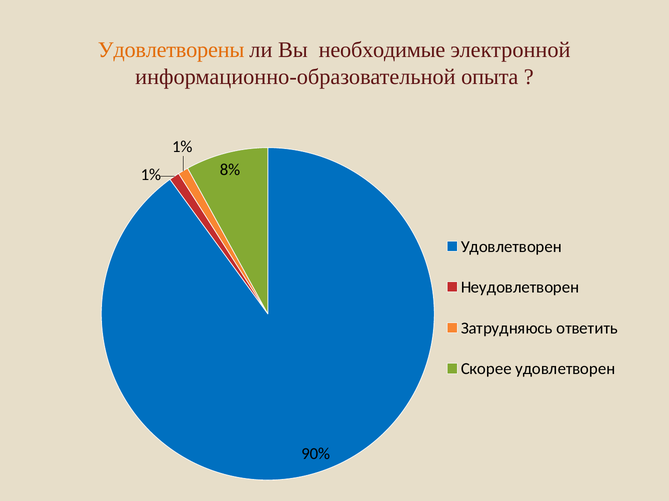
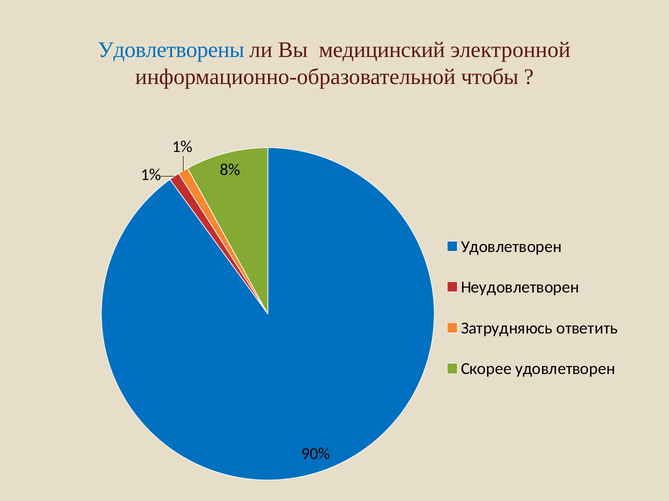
Удовлетворены colour: orange -> blue (171, 50)
необходимые: необходимые -> медицинский (382, 50)
опыта: опыта -> чтобы (490, 77)
